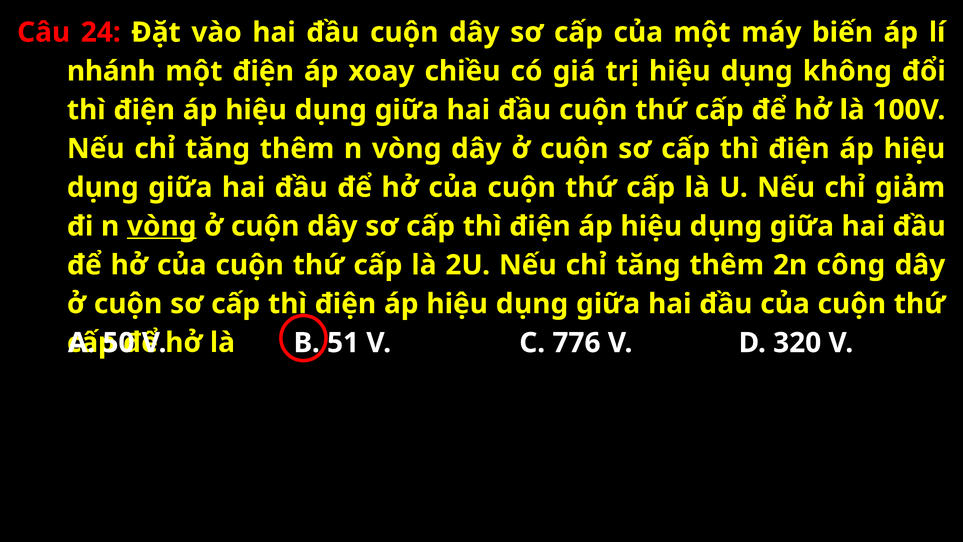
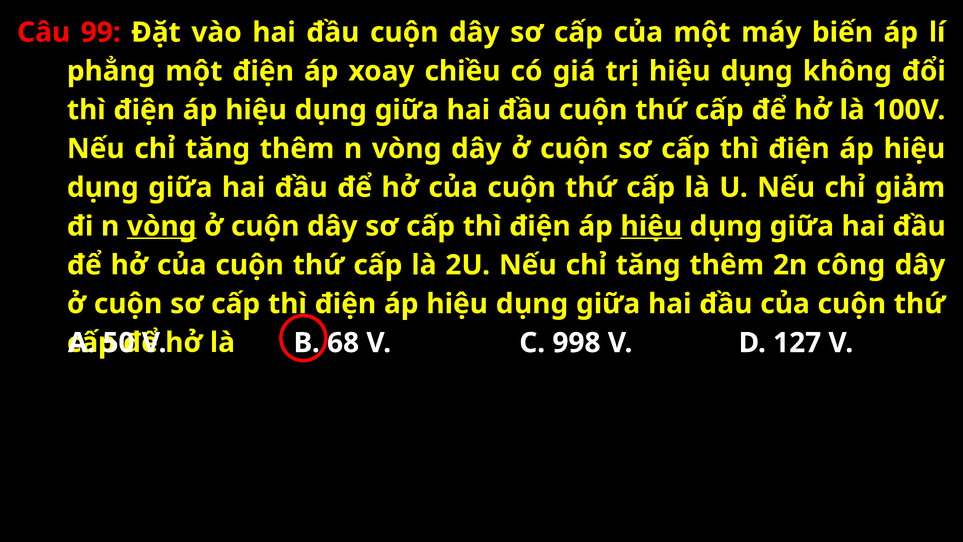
24: 24 -> 99 (101, 32)
nhánh: nhánh -> phẳng (111, 71)
hiệu underline: none -> present (651, 226)
51: 51 -> 68 (343, 343)
776: 776 -> 998 (576, 343)
320: 320 -> 127 (797, 343)
